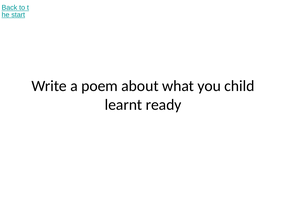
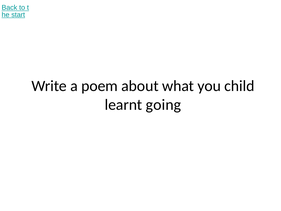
ready: ready -> going (163, 105)
